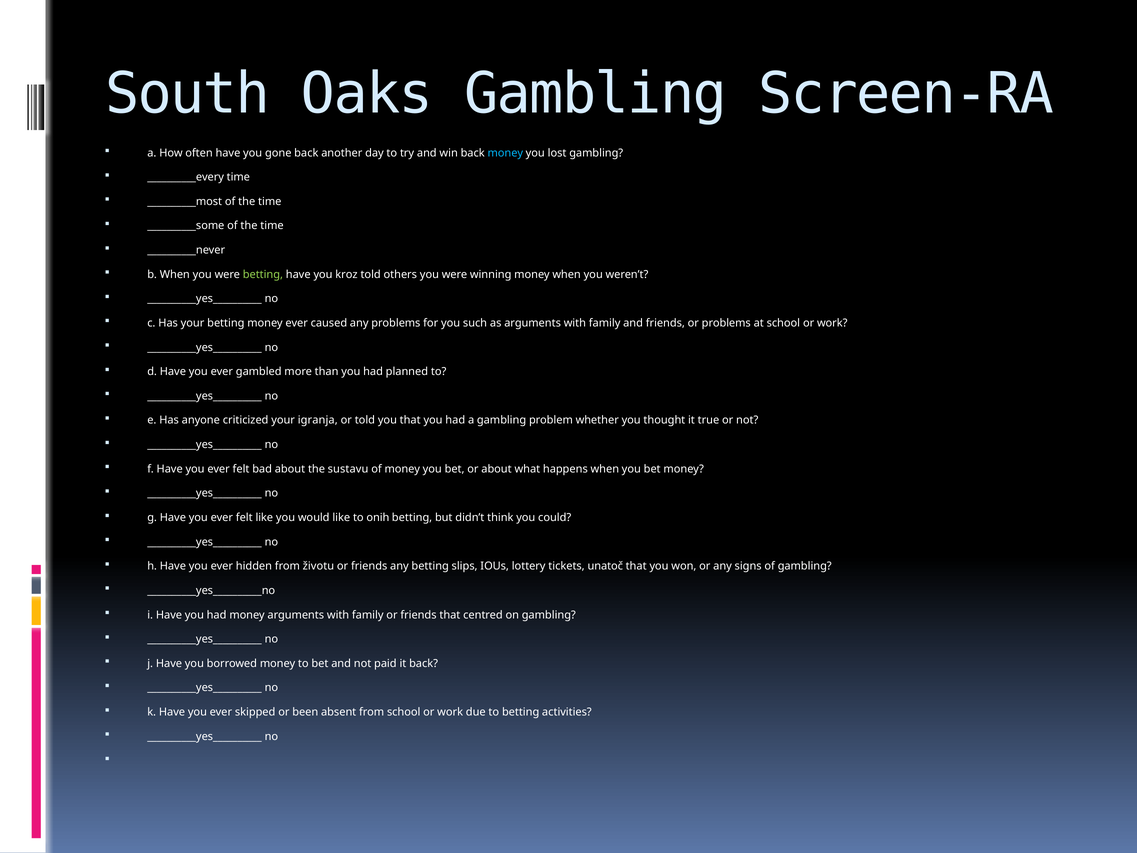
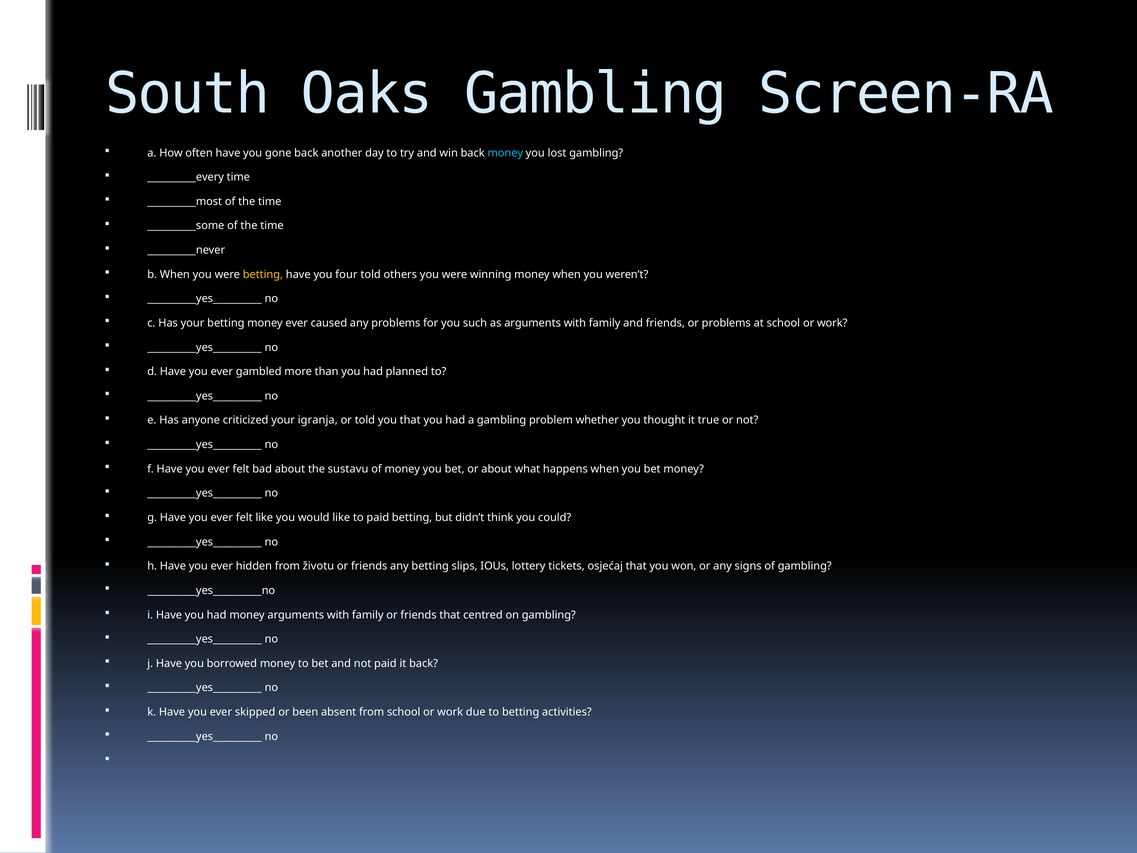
betting colour: light green -> yellow (263, 274)
kroz: kroz -> four (346, 274)
to onih: onih -> paid (378, 517)
unatoč: unatoč -> osjećaj (605, 566)
